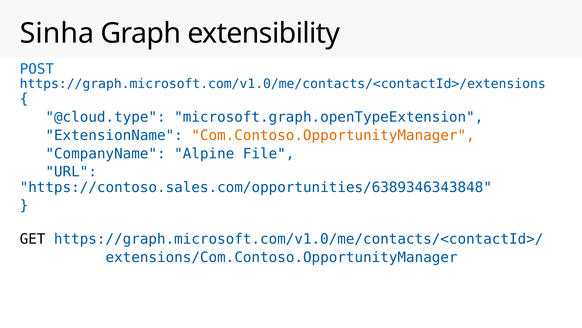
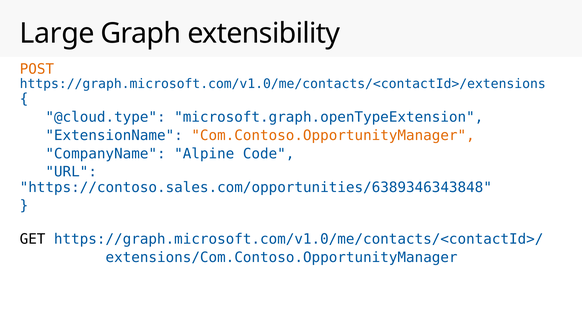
Sinha: Sinha -> Large (57, 33)
POST colour: blue -> orange (37, 69)
File: File -> Code (269, 153)
